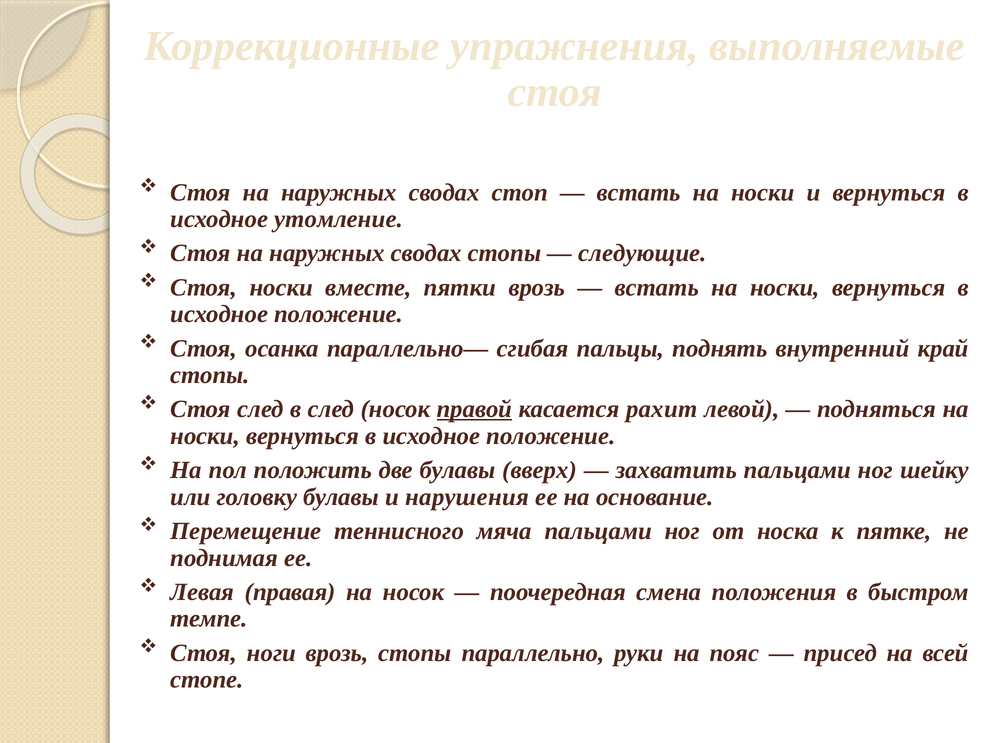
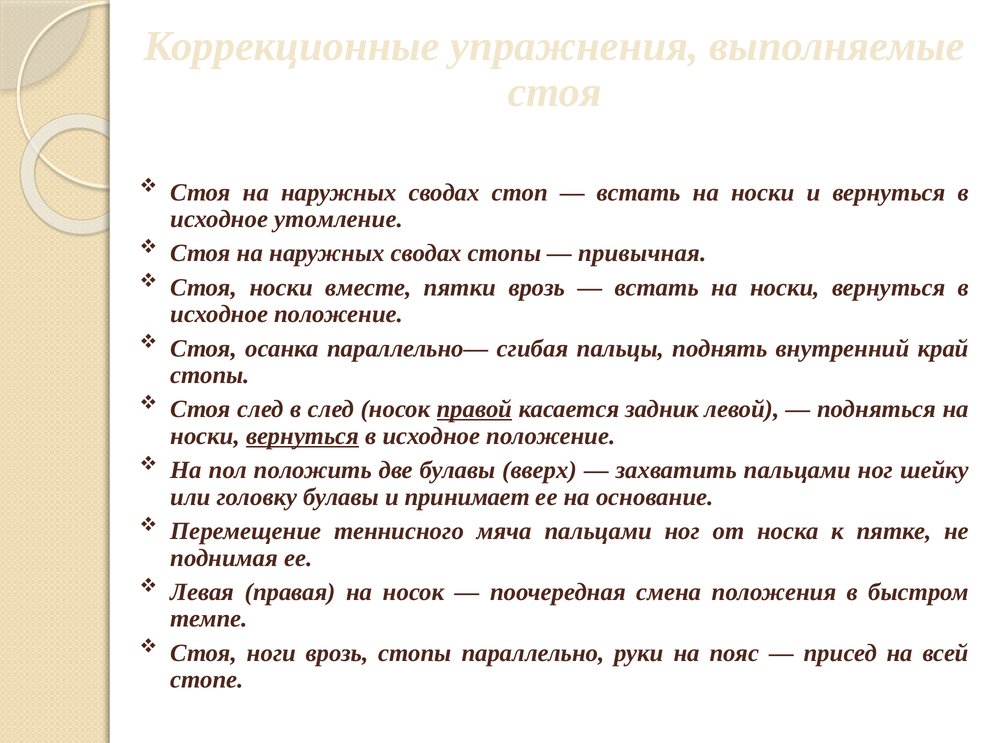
следующие: следующие -> привычная (642, 253)
рахит: рахит -> задник (662, 409)
вернуться underline: none -> present (303, 436)
нарушения: нарушения -> принимает (467, 497)
